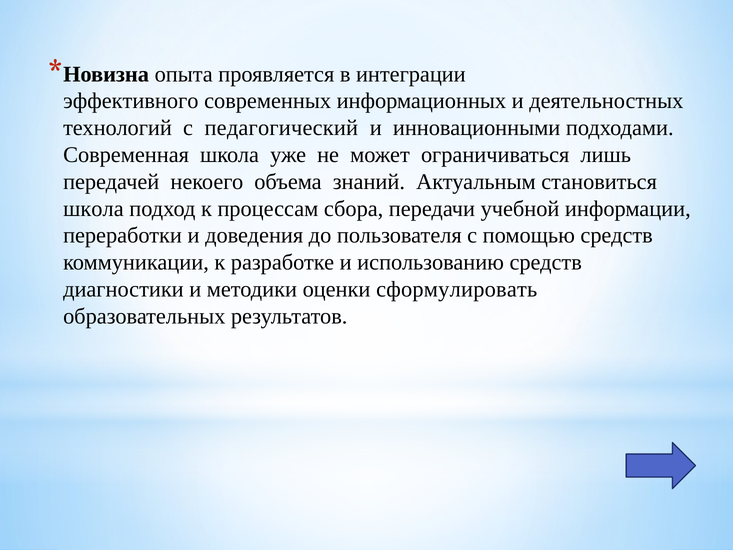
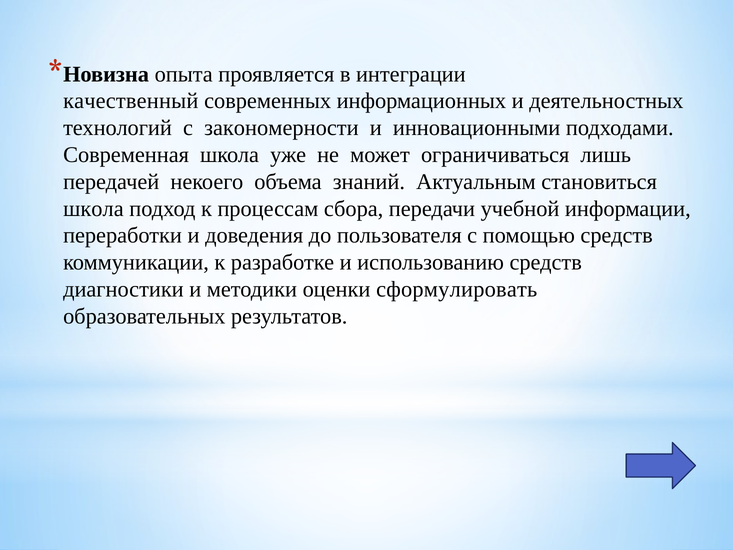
эффективного: эффективного -> качественный (131, 101)
педагогический: педагогический -> закономерности (281, 128)
